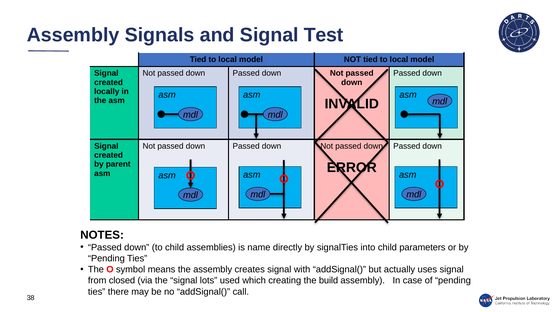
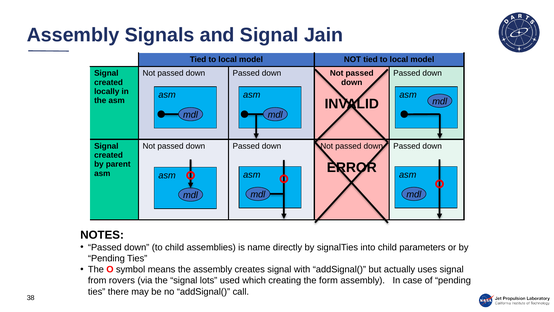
Test: Test -> Jain (324, 35)
closed: closed -> rovers (122, 280)
build: build -> form (328, 280)
